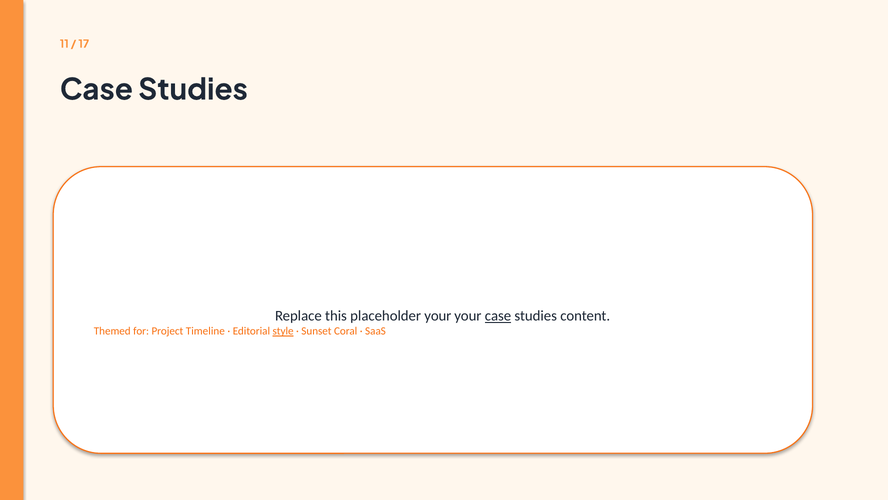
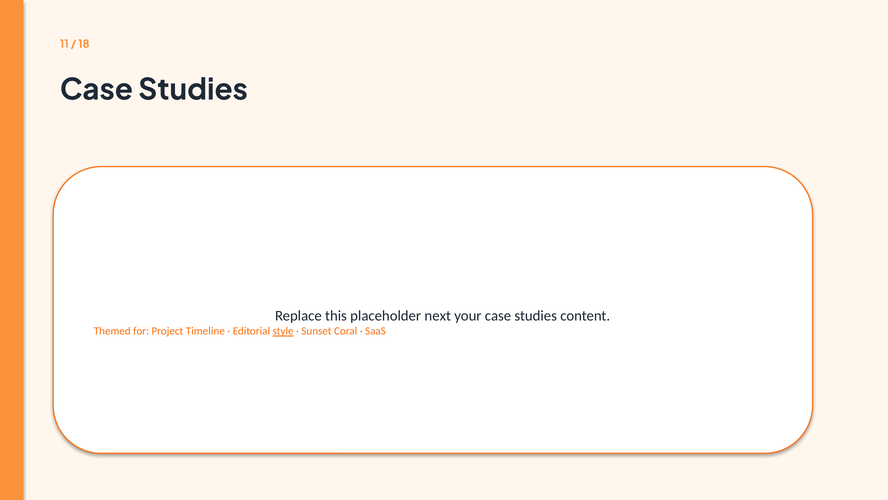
17: 17 -> 18 (84, 44)
placeholder your: your -> next (438, 316)
case underline: present -> none (498, 316)
